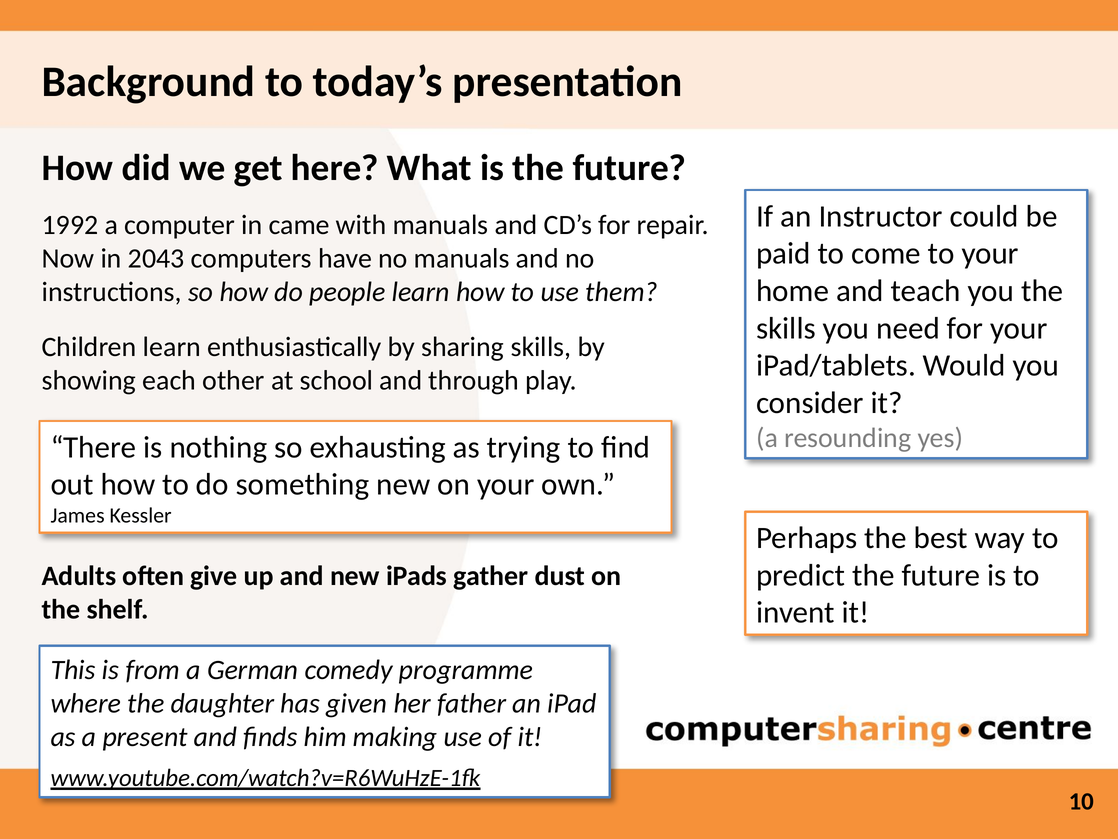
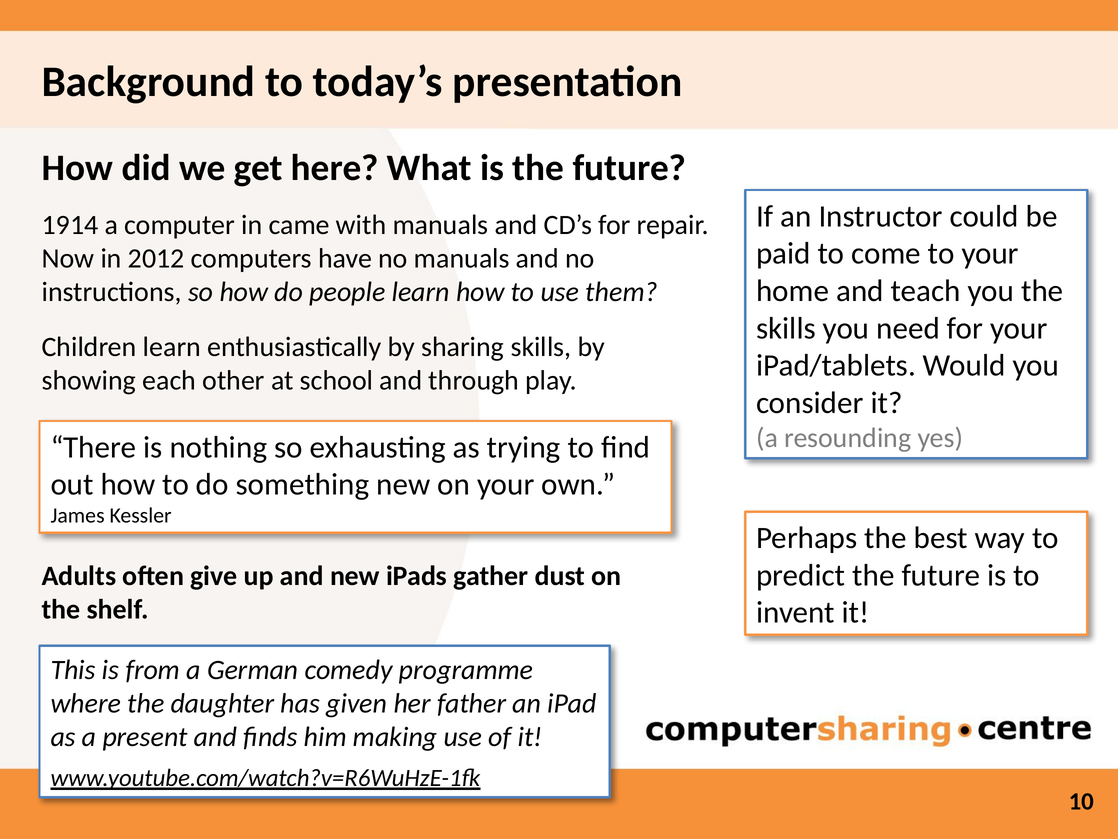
1992: 1992 -> 1914 (70, 225)
2043: 2043 -> 2012 (156, 258)
